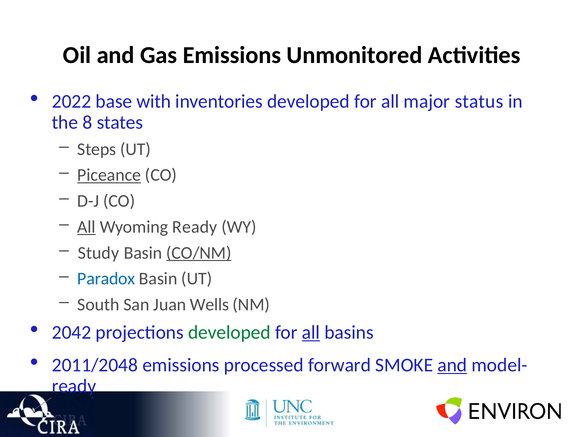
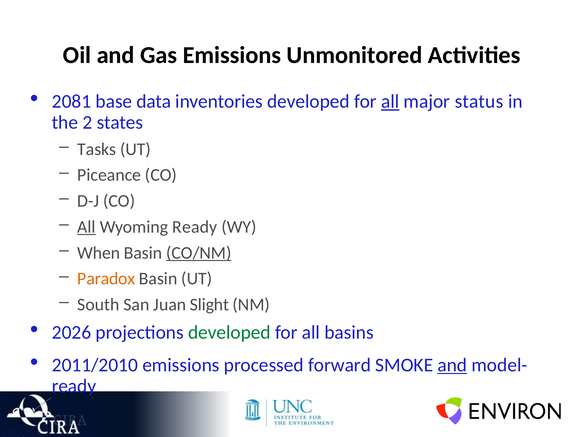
2022: 2022 -> 2081 (72, 101)
with: with -> data (154, 101)
all underline: none -> present (390, 101)
8: 8 -> 2 (87, 122)
Steps: Steps -> Tasks (97, 149)
Piceance underline: present -> none (109, 175)
Study: Study -> When (99, 253)
Paradox colour: blue -> orange (106, 278)
Wells: Wells -> Slight (209, 304)
2042: 2042 -> 2026 (72, 332)
all underline: present -> none (311, 332)
2011/2048: 2011/2048 -> 2011/2010 (95, 365)
